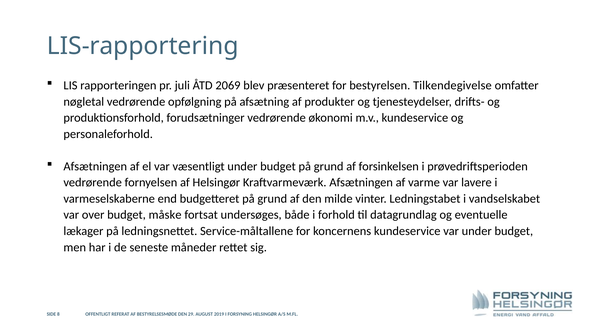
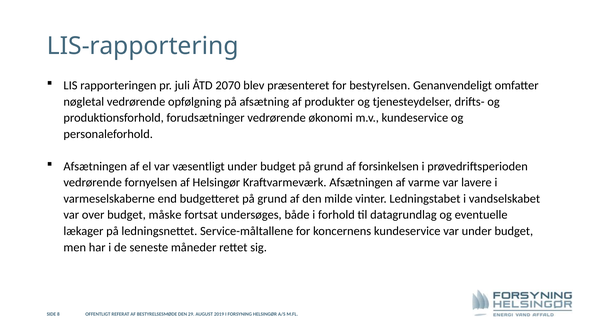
2069: 2069 -> 2070 (228, 85)
Tilkendegivelse: Tilkendegivelse -> Genanvendeligt (453, 85)
